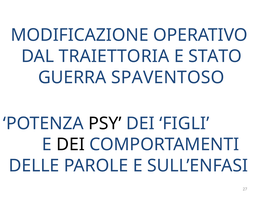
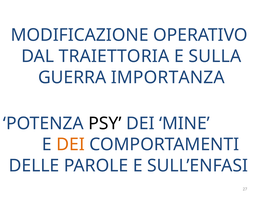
STATO: STATO -> SULLA (215, 56)
SPAVENTOSO: SPAVENTOSO -> IMPORTANZA (168, 77)
FIGLI: FIGLI -> MINE (184, 123)
DEI colour: black -> orange (71, 144)
